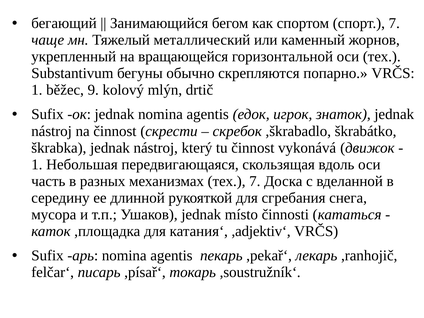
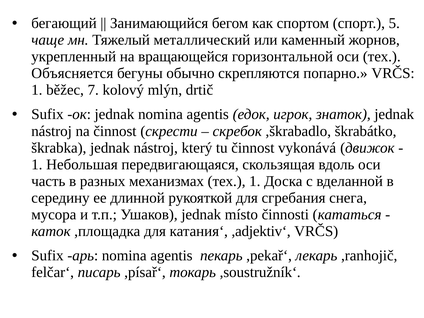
спорт 7: 7 -> 5 (394, 23)
Substantivum: Substantivum -> Объясняется (72, 73)
9: 9 -> 7 (93, 90)
тех 7: 7 -> 1 (255, 181)
